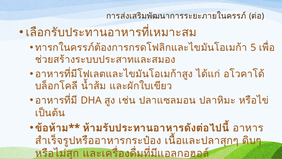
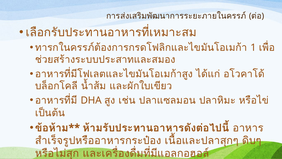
5: 5 -> 1 (253, 48)
